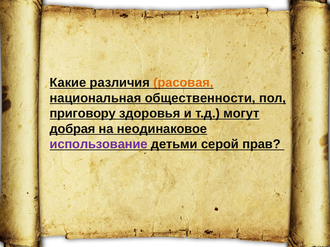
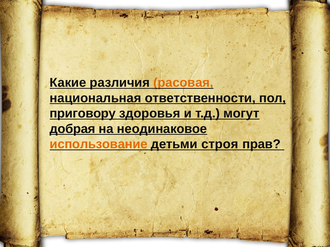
общественности: общественности -> ответственности (200, 98)
использование colour: purple -> orange (99, 144)
серой: серой -> строя (220, 144)
